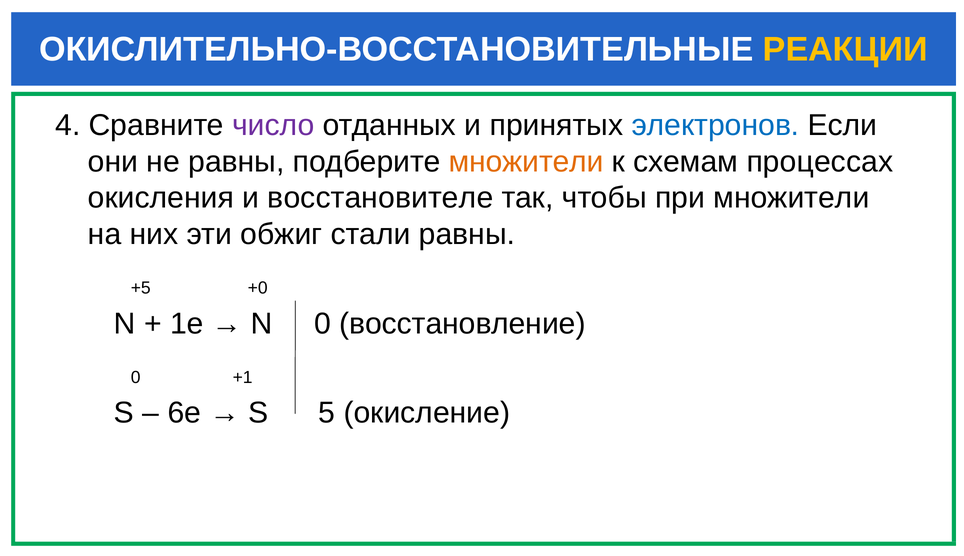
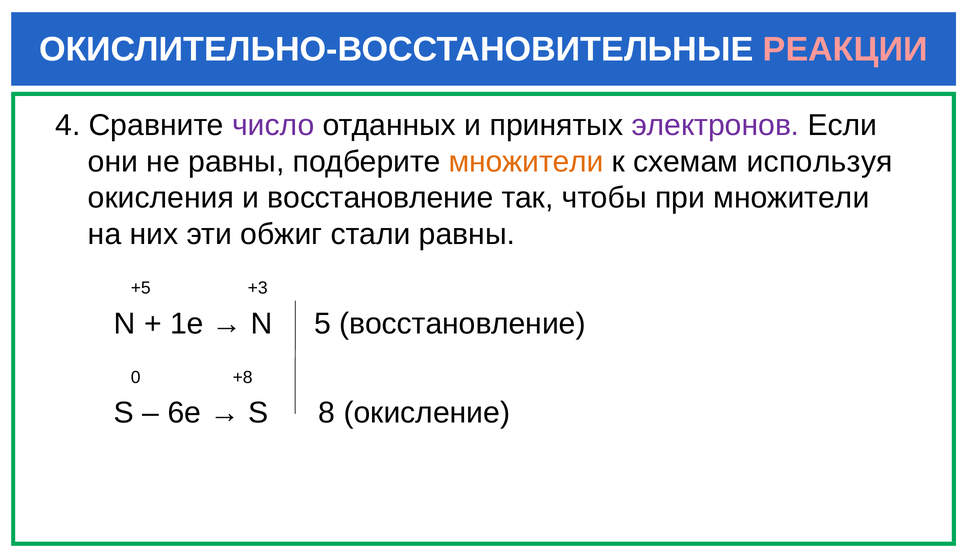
РЕАКЦИИ colour: yellow -> pink (845, 50)
электронов colour: blue -> purple (715, 126)
процессах: процессах -> используя (820, 162)
и восстановителе: восстановителе -> восстановление (380, 198)
+0: +0 -> +3 (258, 288)
N 0: 0 -> 5 (323, 324)
+1: +1 -> +8 (243, 378)
5: 5 -> 8 (327, 413)
